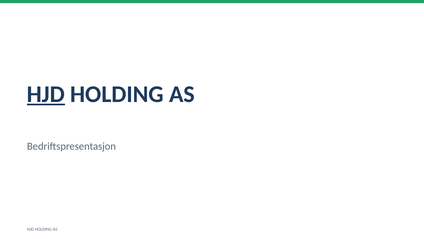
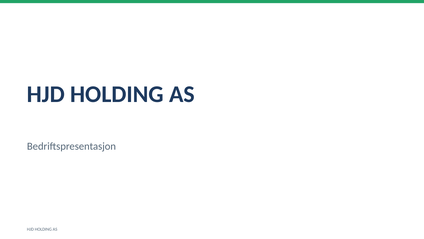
HJD underline: present -> none (46, 94)
